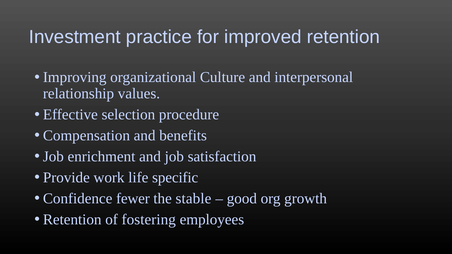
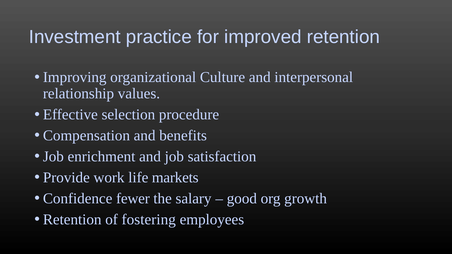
specific: specific -> markets (175, 178)
stable: stable -> salary (194, 199)
